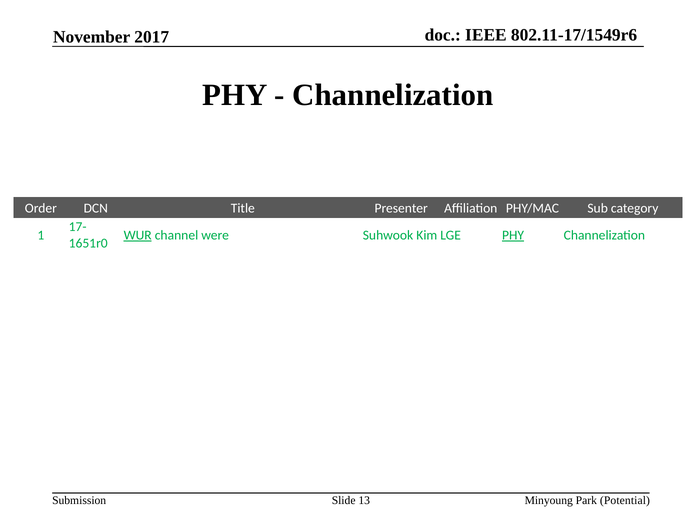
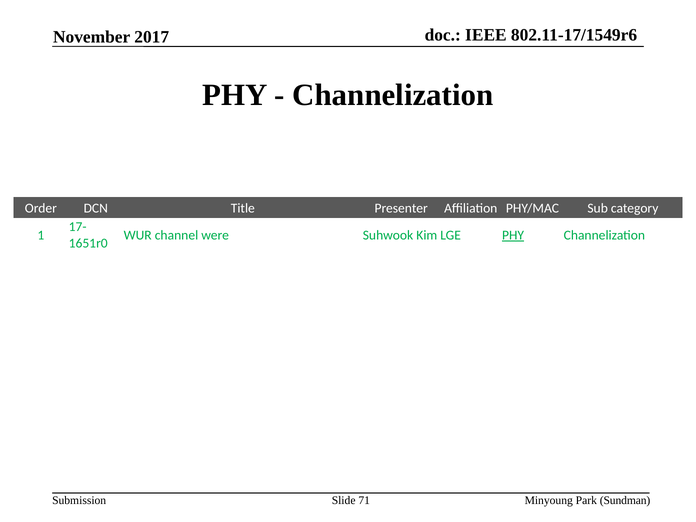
WUR underline: present -> none (138, 235)
13: 13 -> 71 (364, 501)
Potential: Potential -> Sundman (625, 501)
